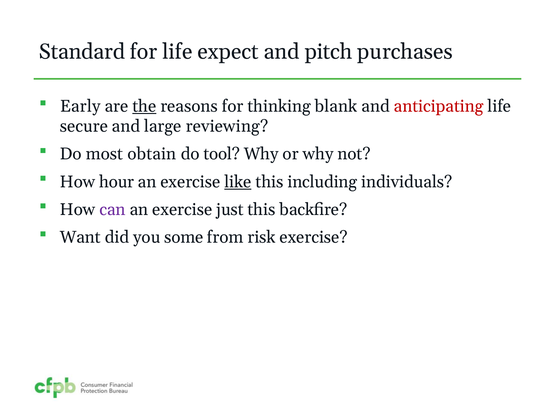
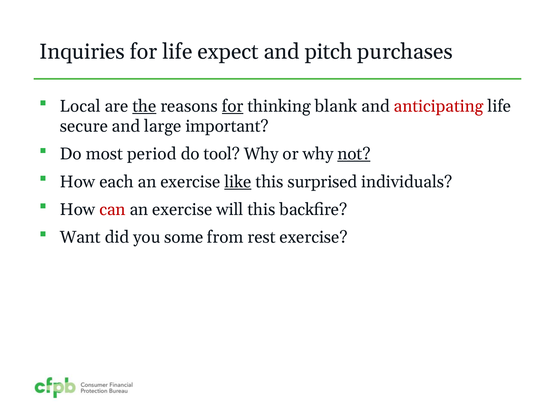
Standard: Standard -> Inquiries (82, 52)
Early: Early -> Local (80, 106)
for underline: none -> present (233, 106)
reviewing: reviewing -> important (227, 126)
obtain: obtain -> period (152, 154)
not underline: none -> present (354, 154)
hour: hour -> each (117, 182)
including: including -> surprised (322, 182)
can colour: purple -> red (113, 210)
just: just -> will (230, 210)
risk: risk -> rest (262, 237)
